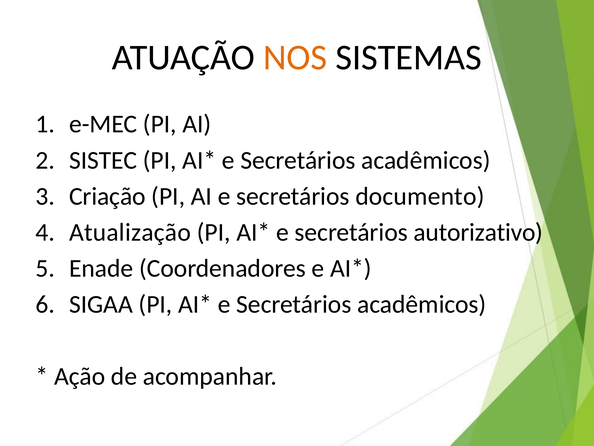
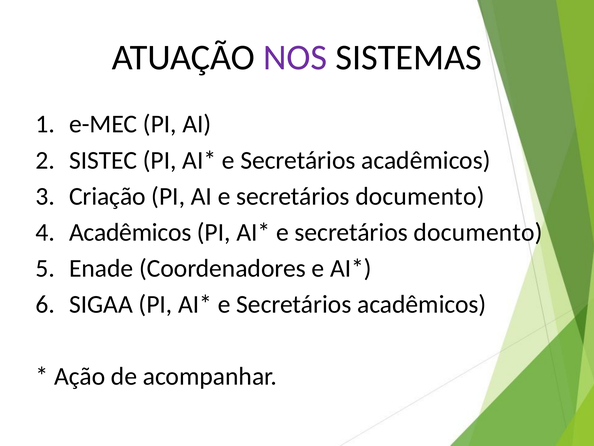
NOS colour: orange -> purple (295, 58)
Atualização: Atualização -> Acadêmicos (130, 232)
autorizativo: autorizativo -> documento (478, 232)
